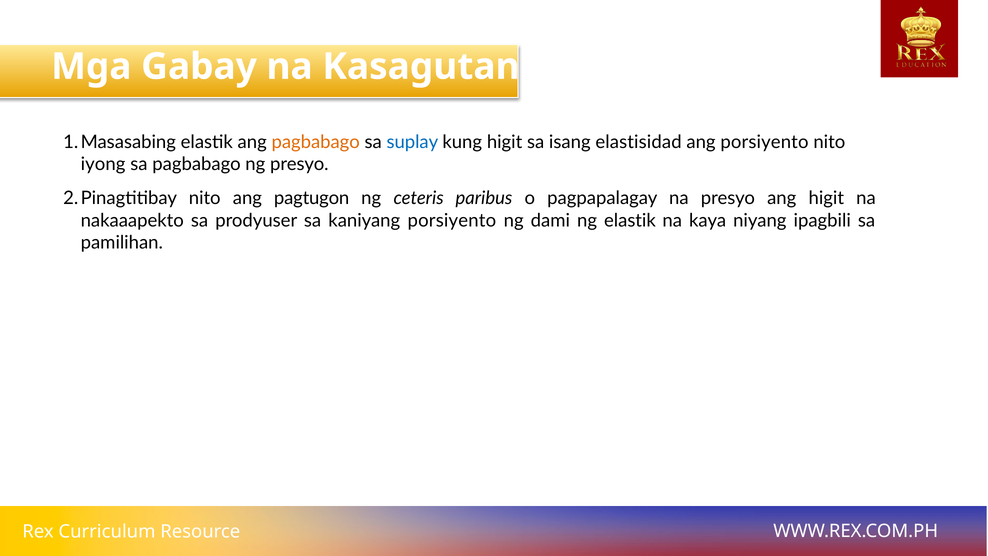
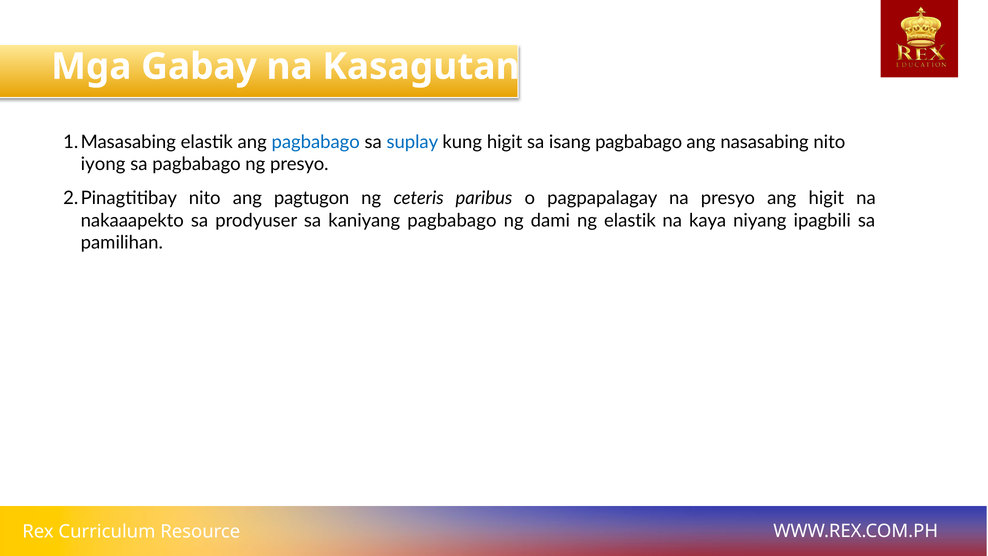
pagbabago colour: orange -> blue (316, 142)
isang elastisidad: elastisidad -> pagbabago (639, 142)
ang porsiyento: porsiyento -> nasasabing (765, 142)
kaniyang porsiyento: porsiyento -> pagbabago (452, 220)
